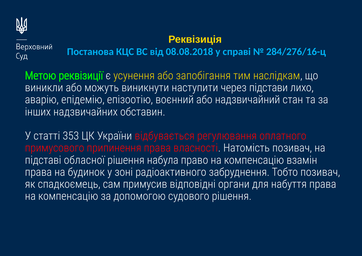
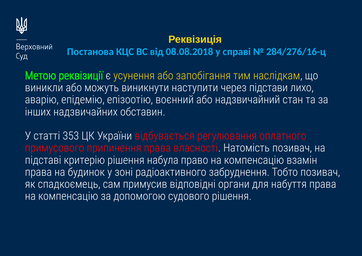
обласної: обласної -> критерію (84, 160)
